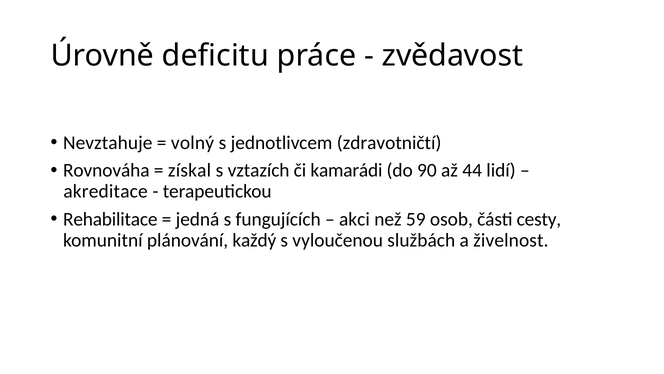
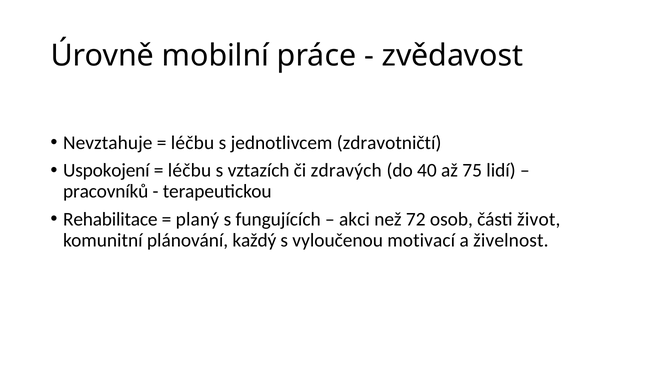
deficitu: deficitu -> mobilní (215, 56)
volný: volný -> léčbu (193, 142)
Rovnováha: Rovnováha -> Uspokojení (106, 170)
získal: získal -> léčbu (190, 170)
kamarádi: kamarádi -> zdravých (346, 170)
90: 90 -> 40 (427, 170)
44: 44 -> 75 (472, 170)
akreditace: akreditace -> pracovníků (106, 191)
jedná: jedná -> planý (197, 219)
59: 59 -> 72 (416, 219)
cesty: cesty -> život (539, 219)
službách: službách -> motivací (421, 240)
